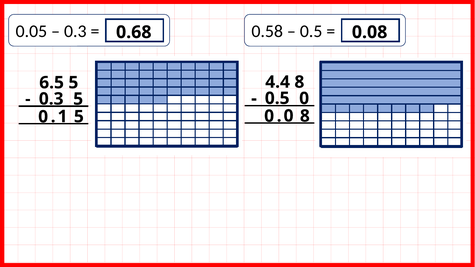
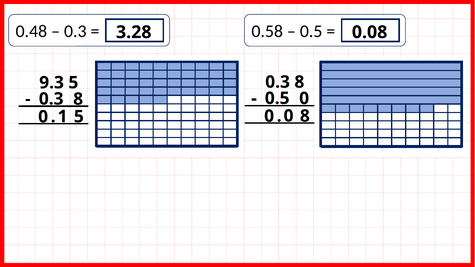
0.05: 0.05 -> 0.48 (31, 31)
0.68: 0.68 -> 3.28 (134, 32)
4.4: 4.4 -> 0.3 (278, 82)
6.5: 6.5 -> 9.3 (52, 83)
5: 5 -> 8 (78, 99)
